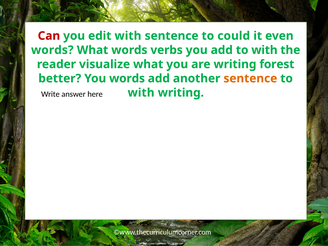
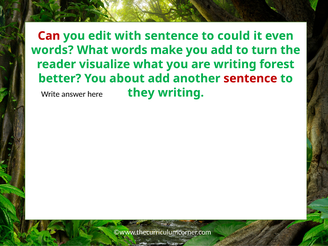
verbs: verbs -> make (167, 50)
add to with: with -> turn (264, 50)
You words: words -> about (127, 78)
sentence colour: orange -> red (250, 78)
with: with -> they (141, 93)
